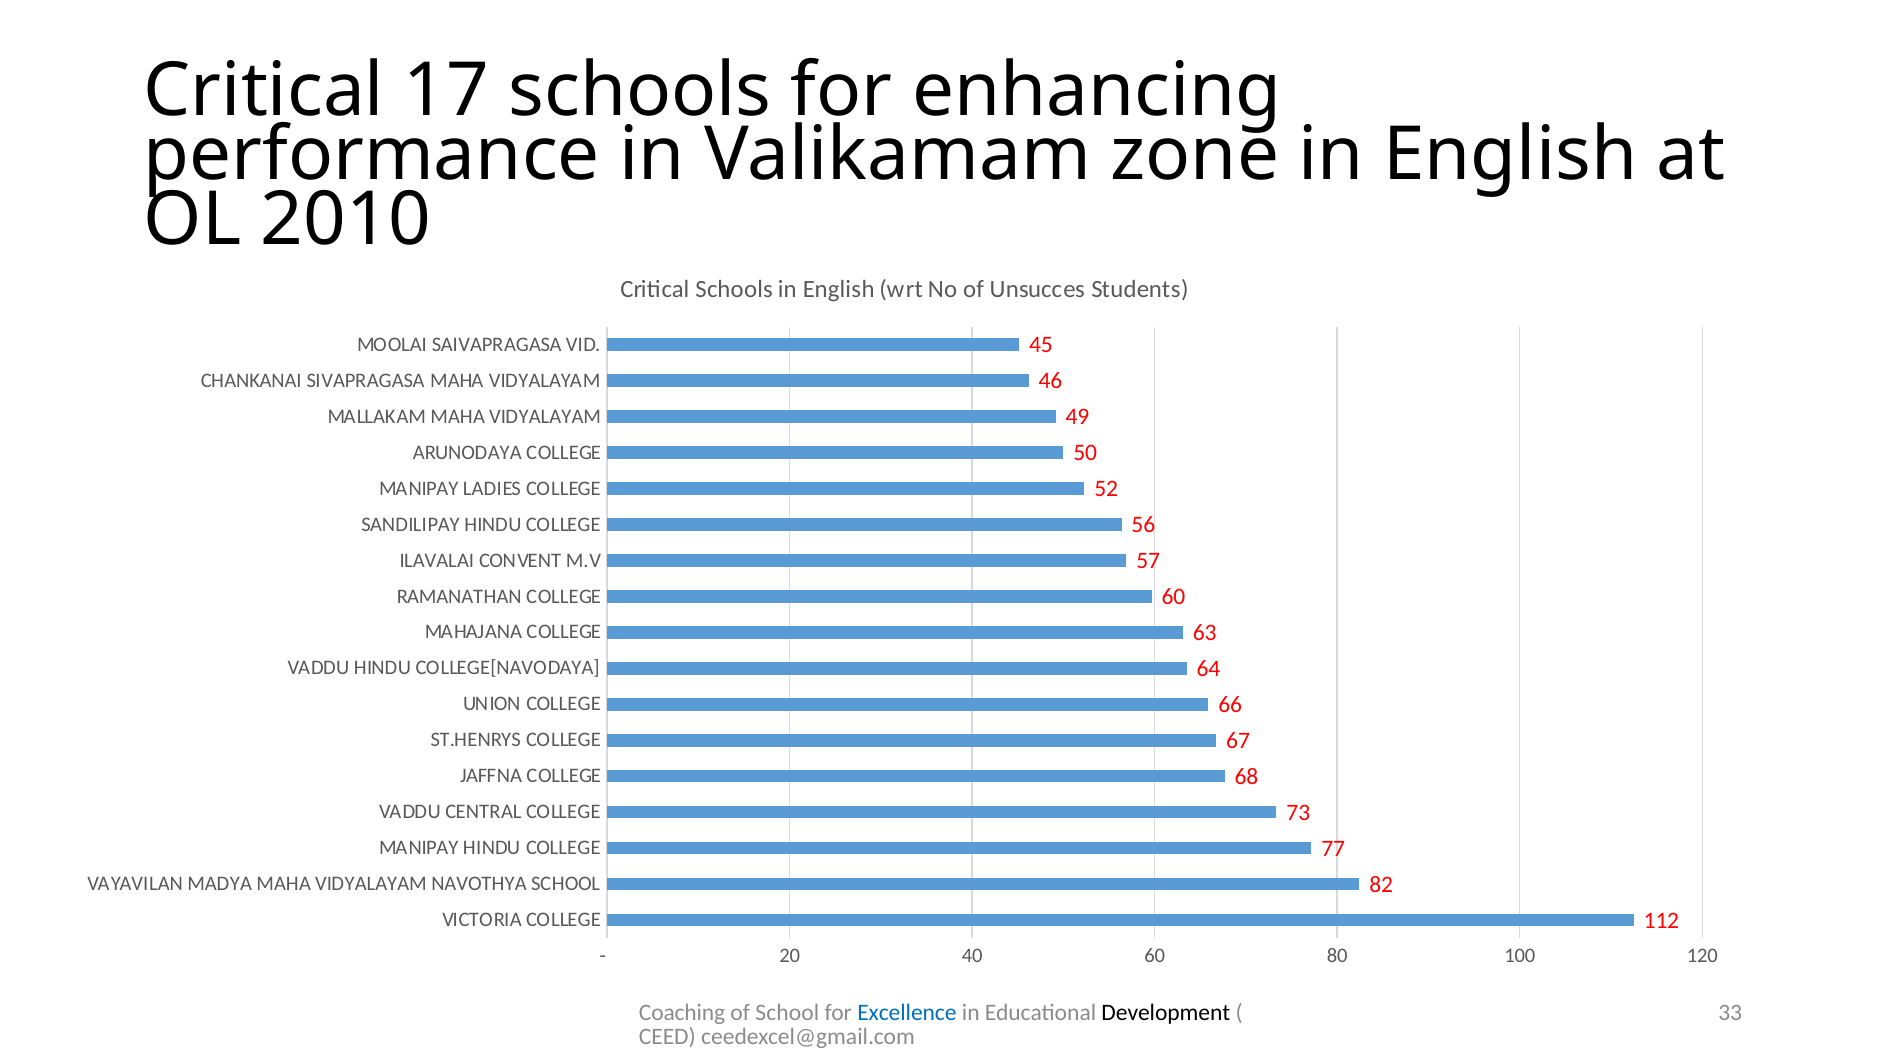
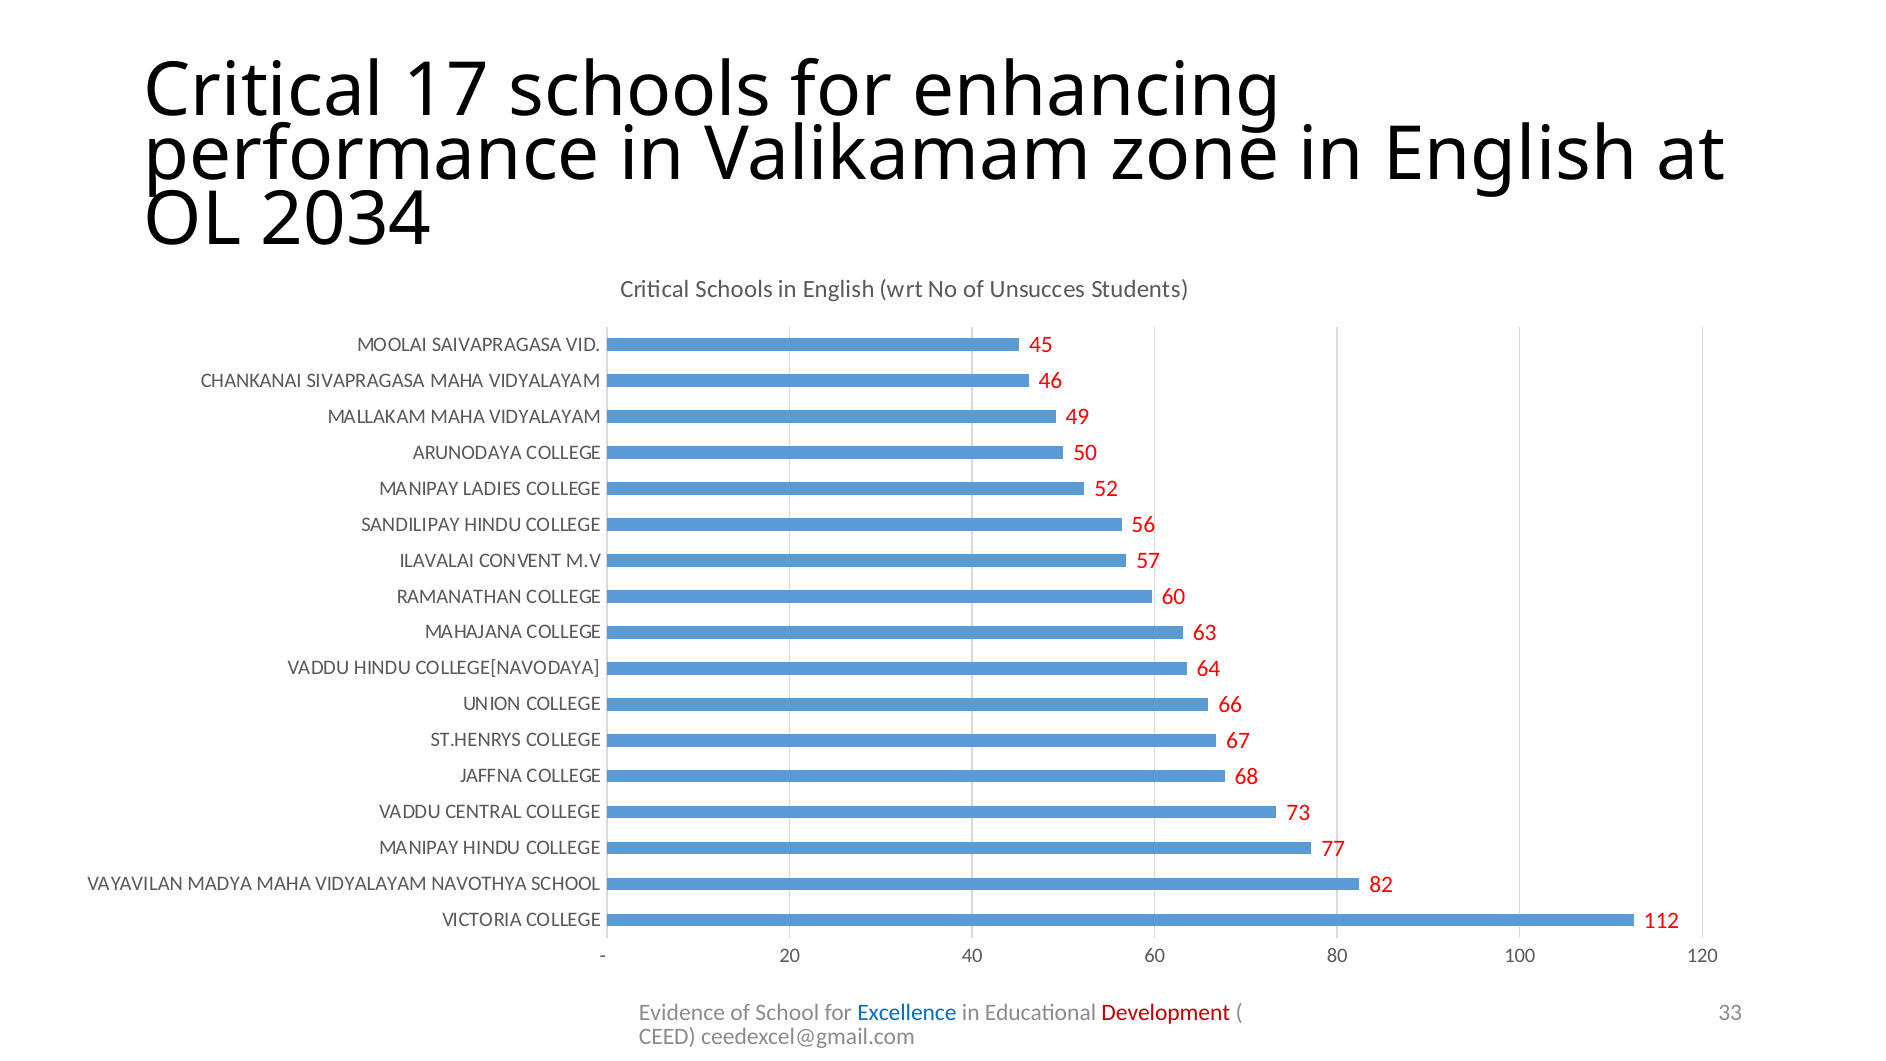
2010: 2010 -> 2034 (346, 219)
Coaching: Coaching -> Evidence (682, 1013)
Development colour: black -> red (1166, 1013)
